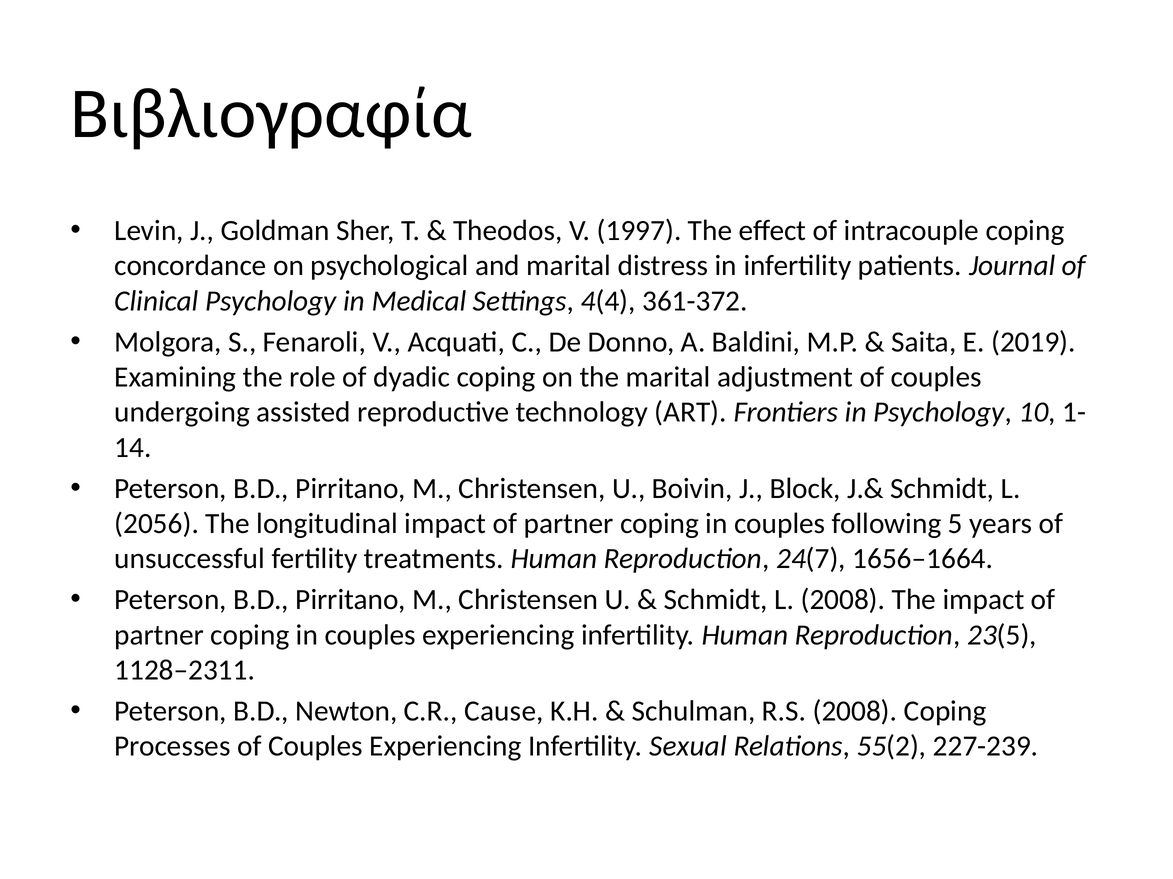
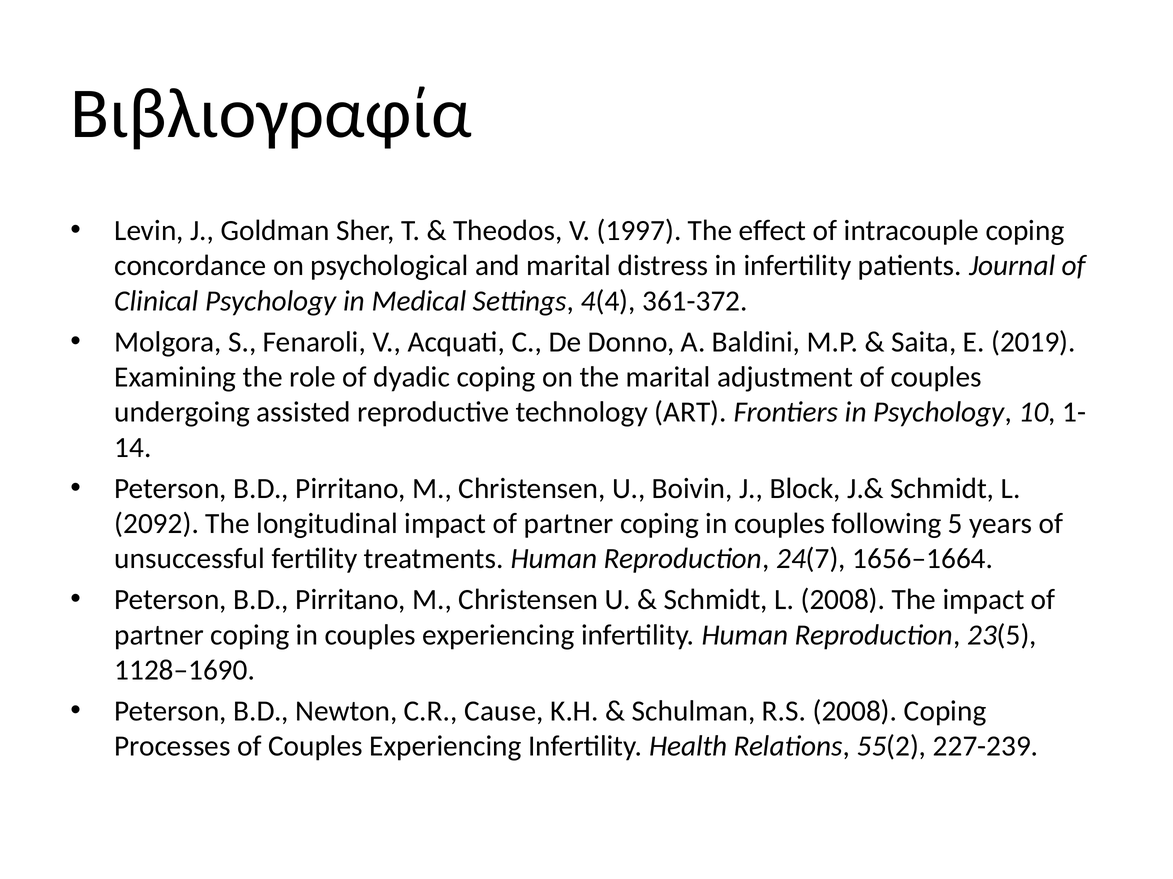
2056: 2056 -> 2092 (157, 524)
1128–2311: 1128–2311 -> 1128–1690 (185, 671)
Sexual: Sexual -> Health (688, 747)
